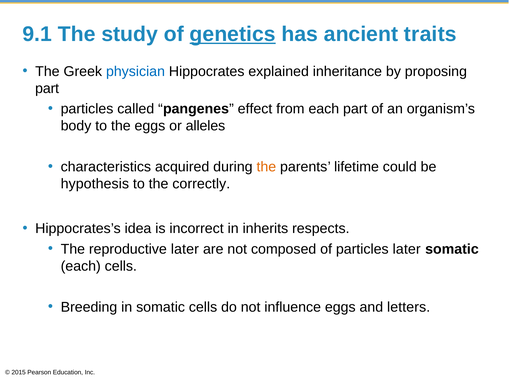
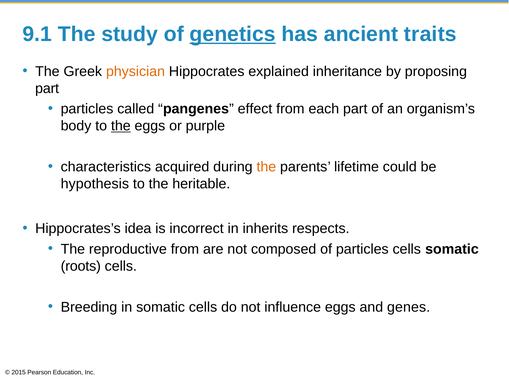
physician colour: blue -> orange (135, 71)
the underline: none -> present (121, 126)
alleles: alleles -> purple (205, 126)
correctly: correctly -> heritable (201, 184)
reproductive later: later -> from (185, 249)
particles later: later -> cells (407, 249)
each: each -> roots (81, 266)
letters: letters -> genes (409, 307)
